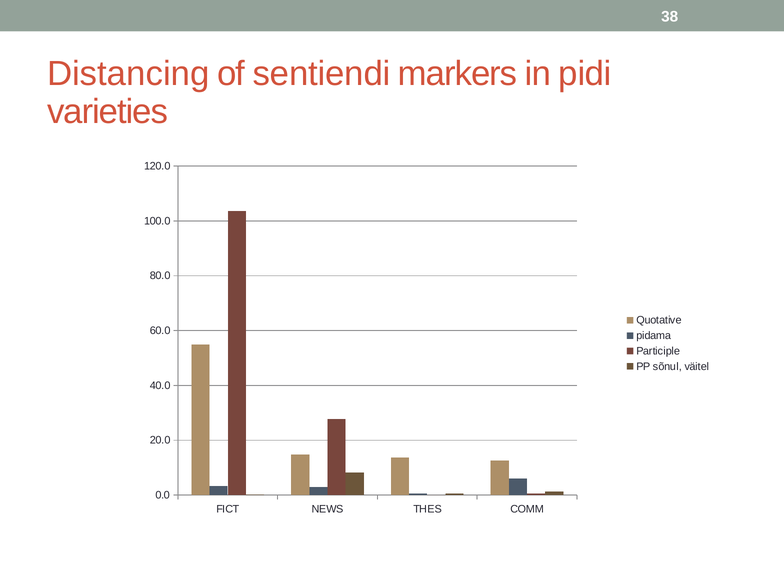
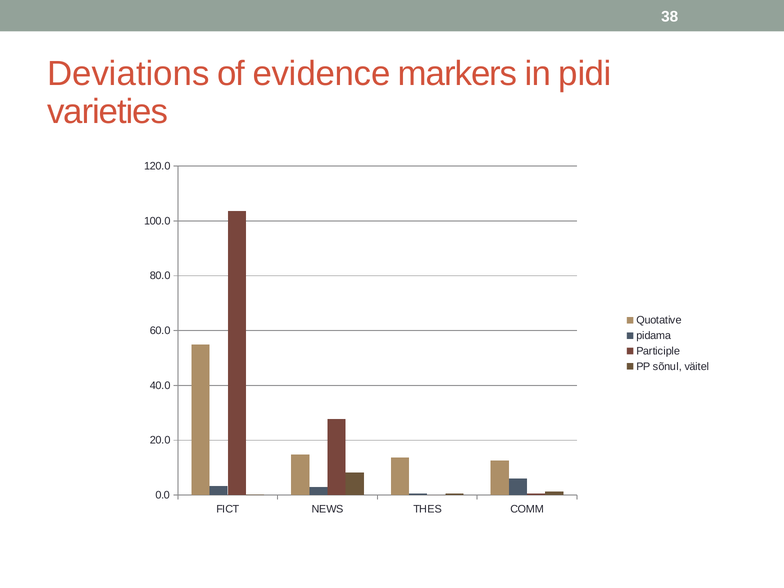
Distancing: Distancing -> Deviations (128, 74)
sentiendi: sentiendi -> evidence (322, 74)
